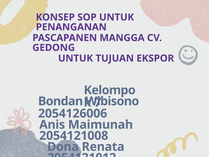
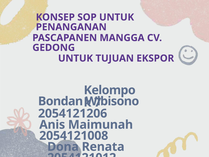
2054126006: 2054126006 -> 2054121206 (73, 113)
